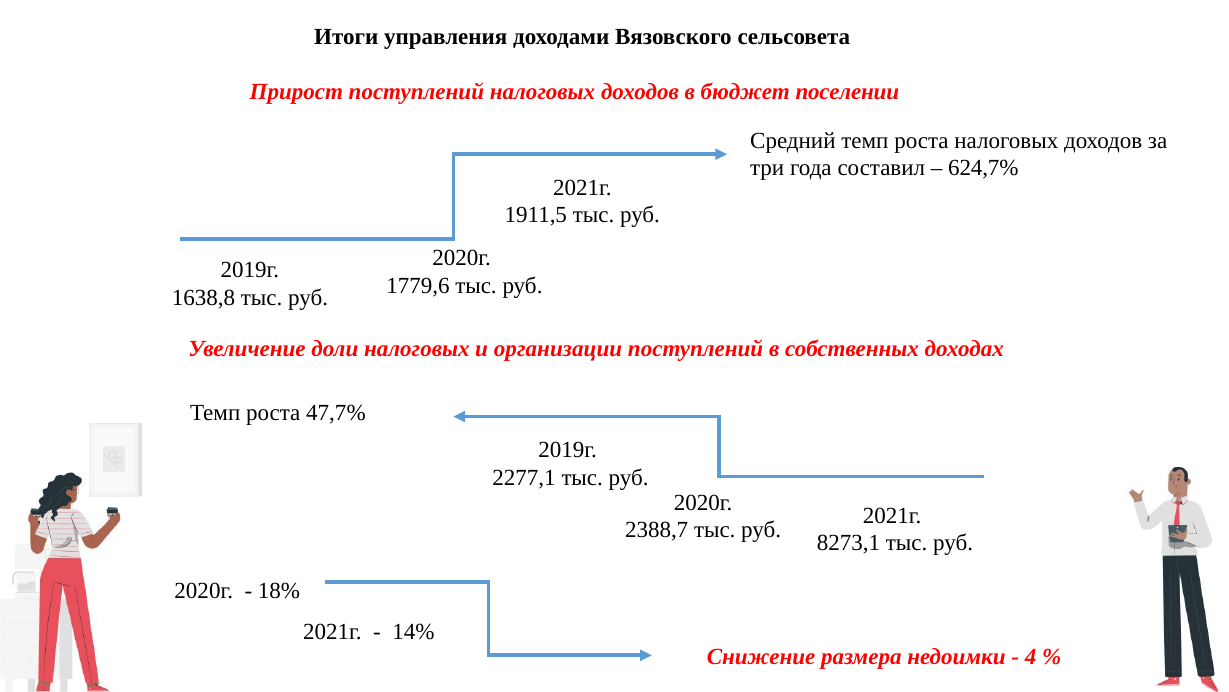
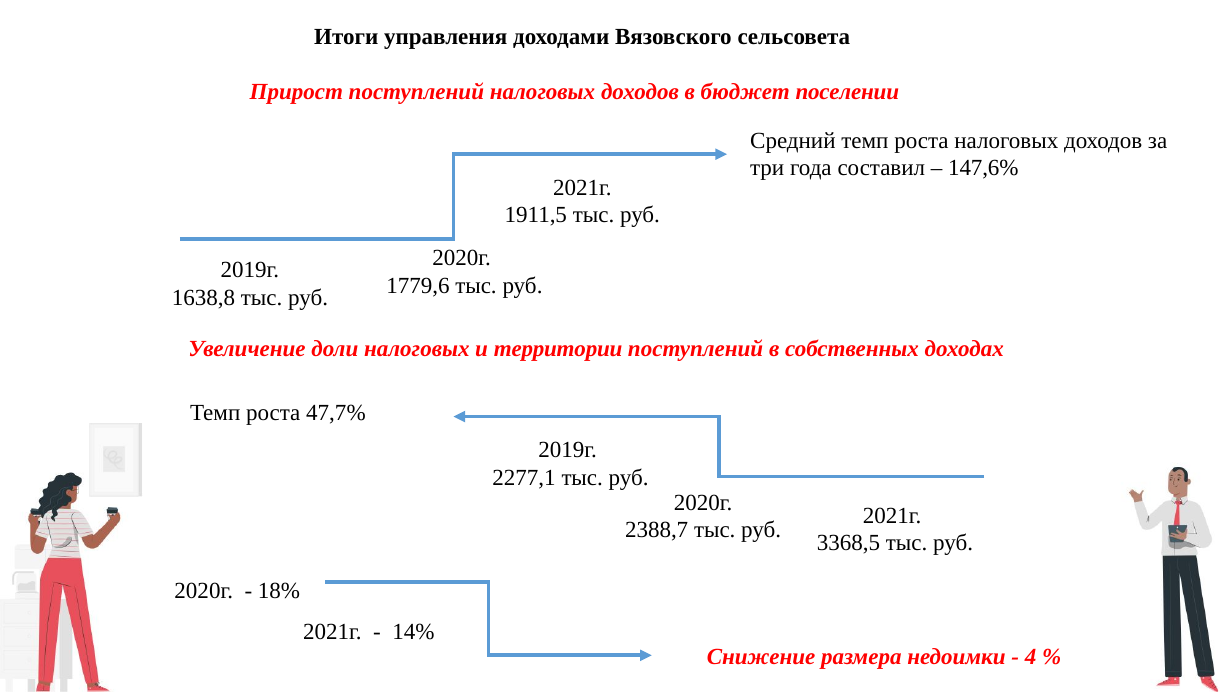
624,7%: 624,7% -> 147,6% (983, 168)
организации: организации -> территории (558, 348)
8273,1: 8273,1 -> 3368,5 (849, 543)
